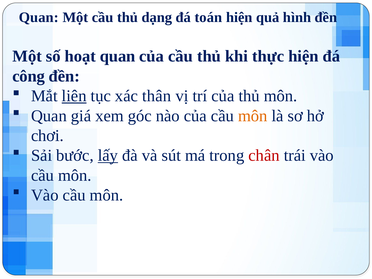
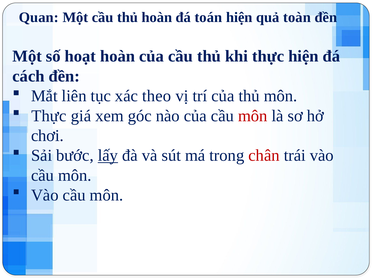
thủ dạng: dạng -> hoàn (157, 17)
hình: hình -> toàn (297, 17)
hoạt quan: quan -> hoàn (118, 56)
công: công -> cách (28, 76)
liên underline: present -> none (74, 96)
thân: thân -> theo (157, 96)
Quan: Quan -> Thực (49, 116)
môn colour: orange -> red (253, 116)
